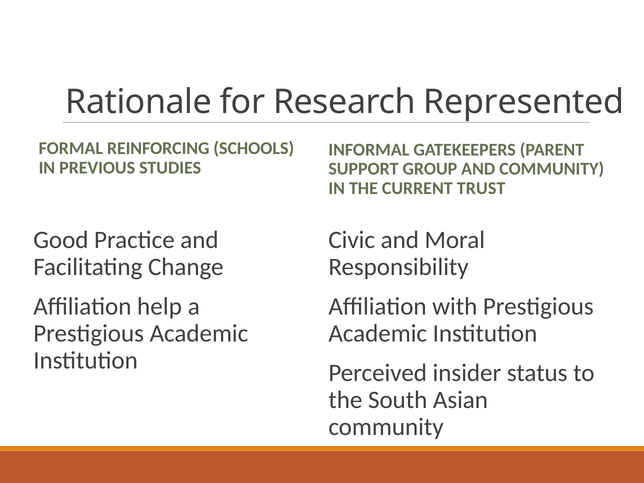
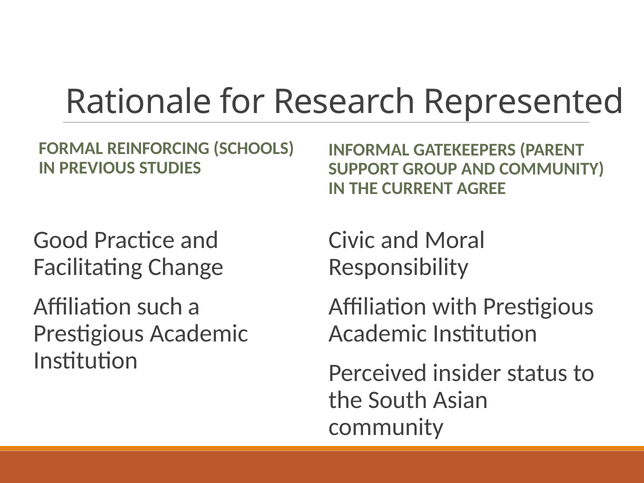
TRUST: TRUST -> AGREE (481, 188)
help: help -> such (160, 307)
